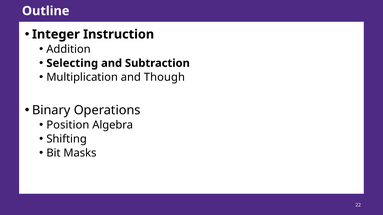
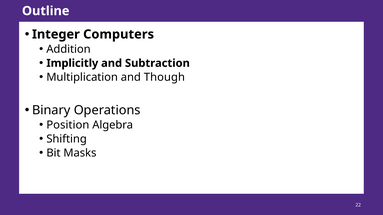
Instruction: Instruction -> Computers (119, 34)
Selecting: Selecting -> Implicitly (72, 63)
